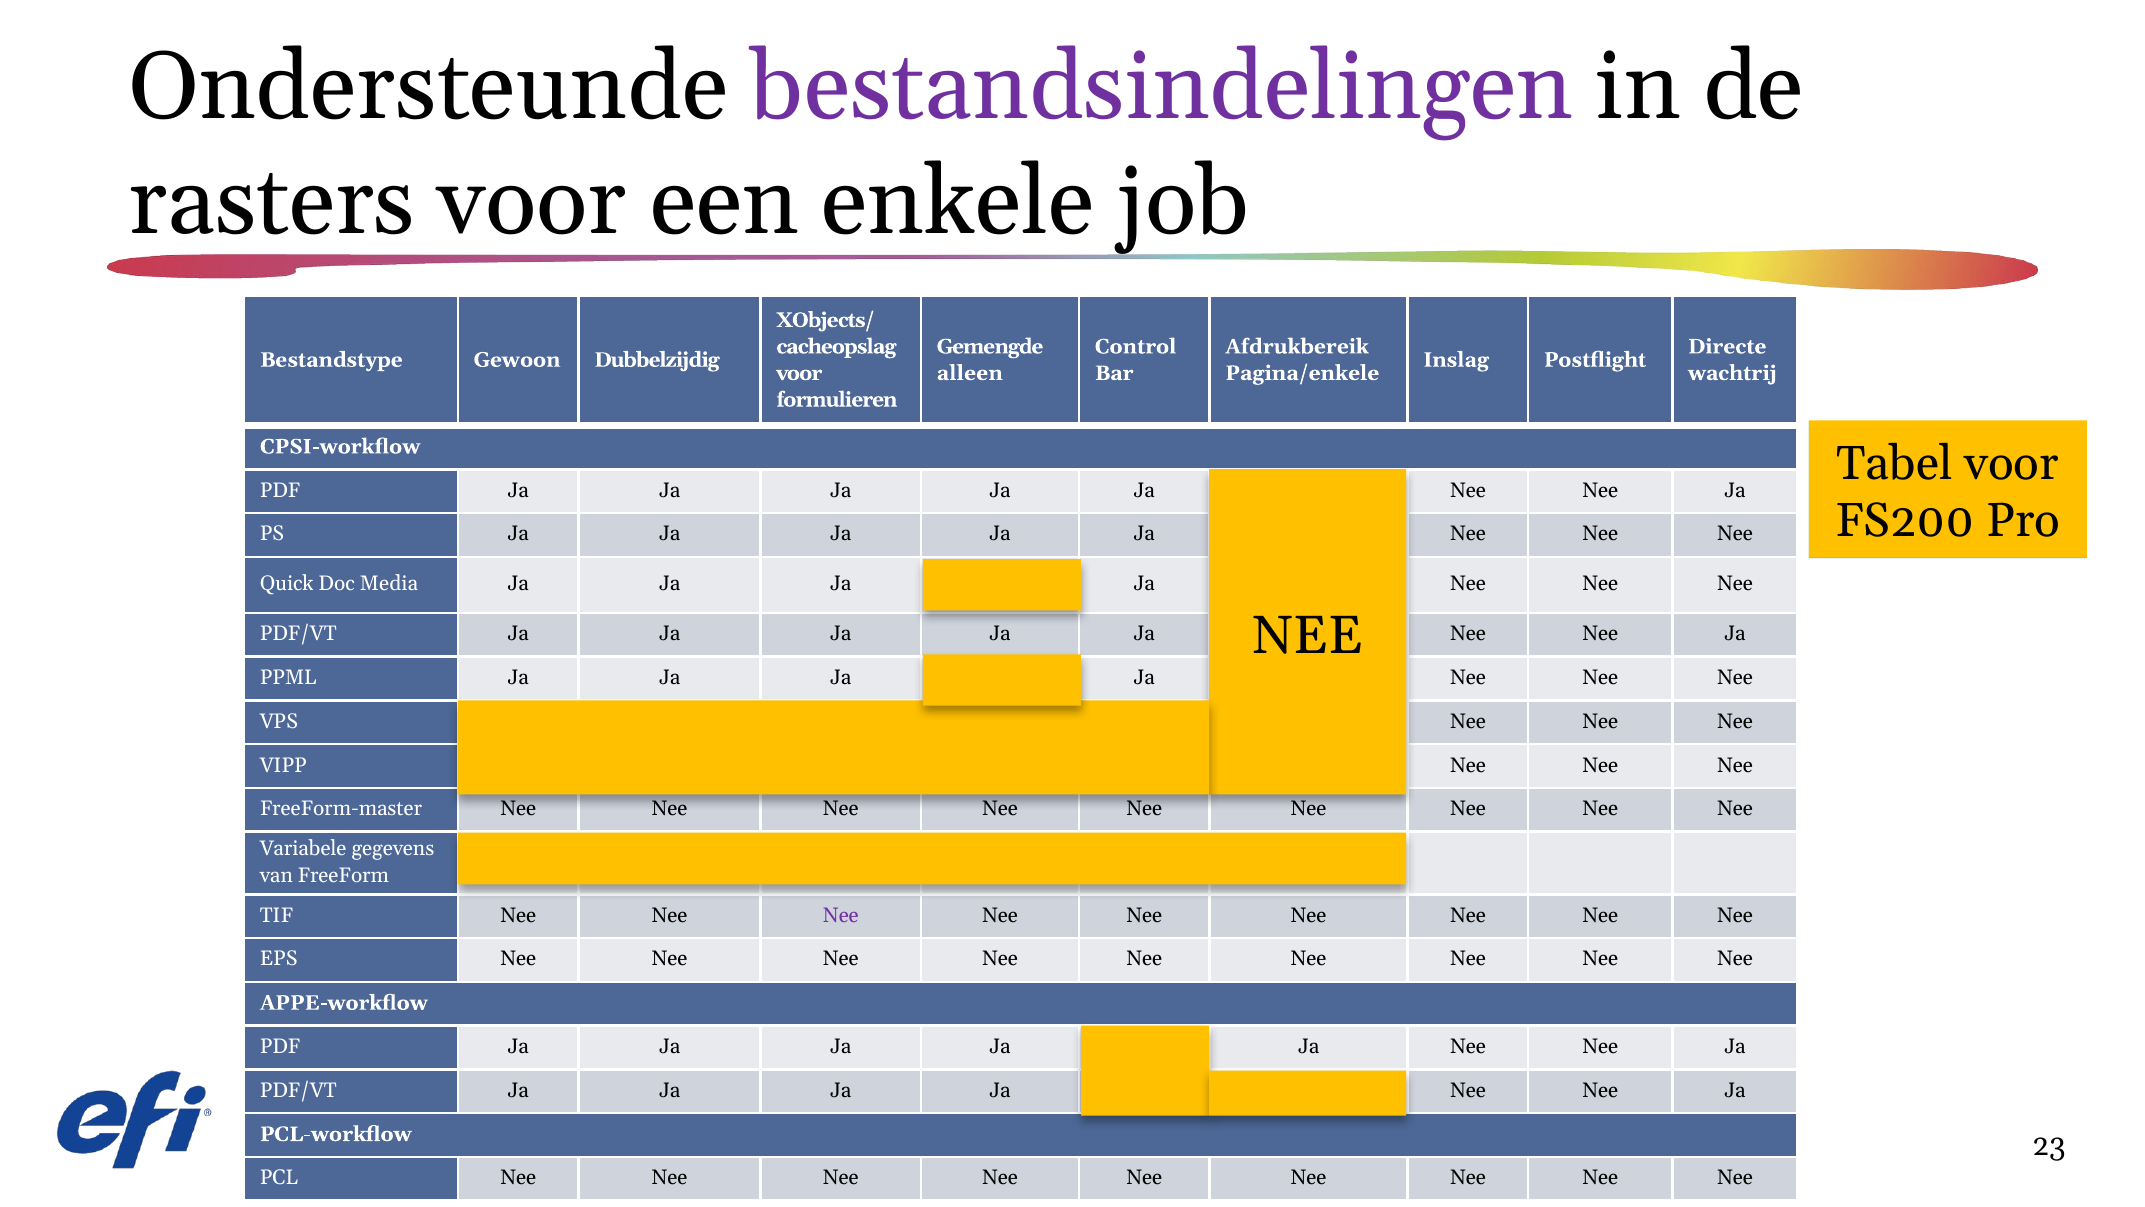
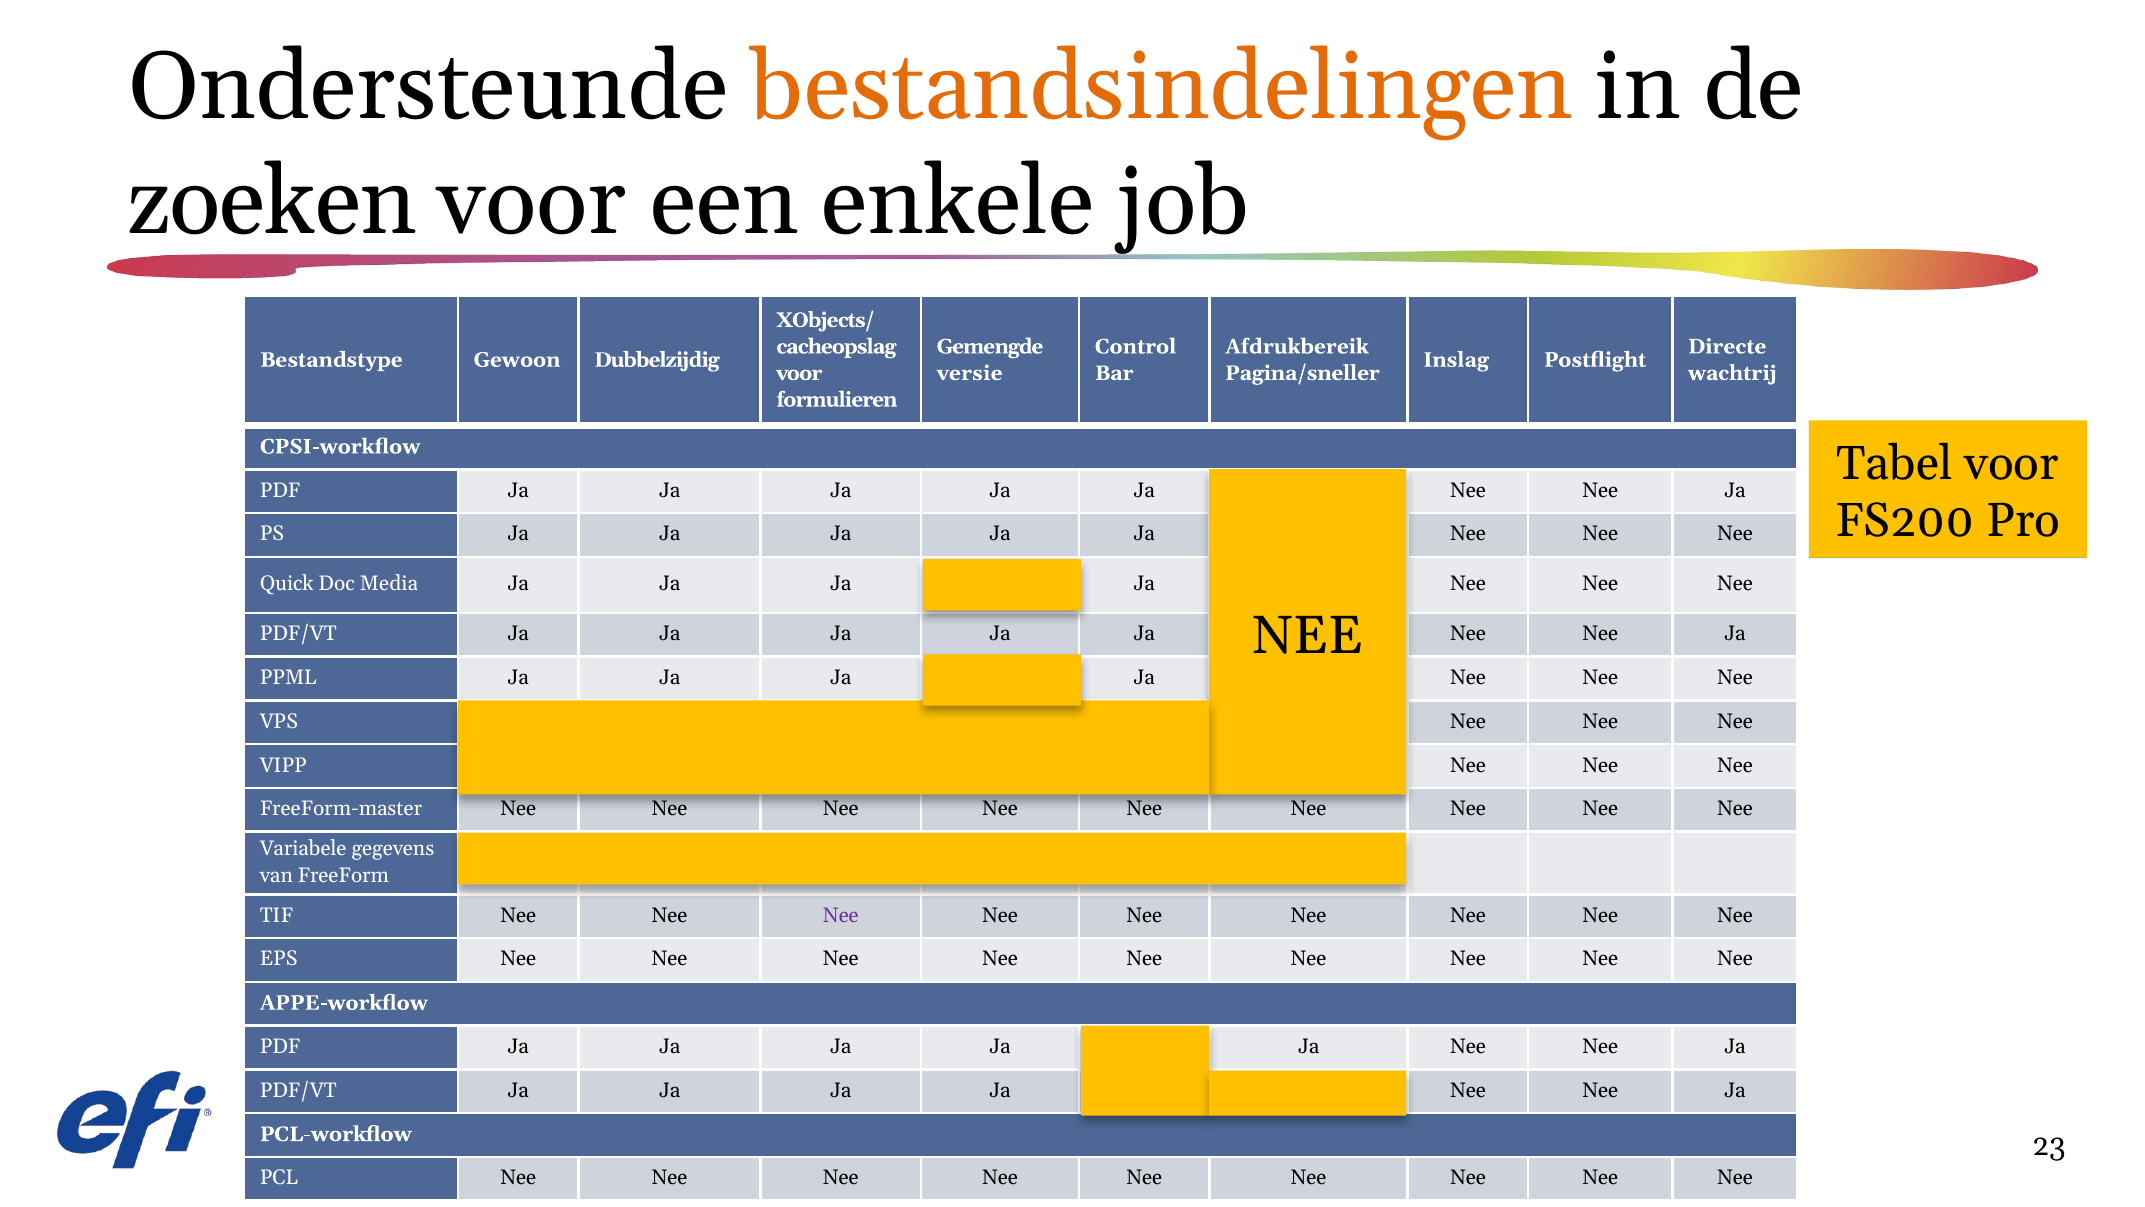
bestandsindelingen colour: purple -> orange (1162, 87)
rasters: rasters -> zoeken (272, 202)
alleen: alleen -> versie (970, 373)
Pagina/enkele: Pagina/enkele -> Pagina/sneller (1302, 373)
